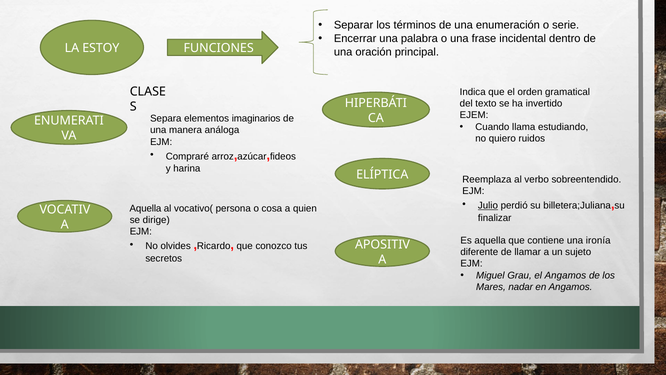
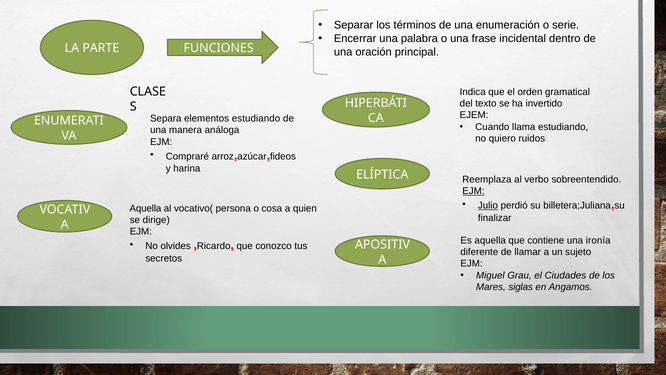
ESTOY: ESTOY -> PARTE (101, 48)
elementos imaginarios: imaginarios -> estudiando (256, 118)
EJM underline: none -> present (473, 191)
el Angamos: Angamos -> Ciudades (565, 275)
nadar: nadar -> siglas (521, 287)
